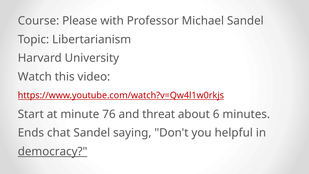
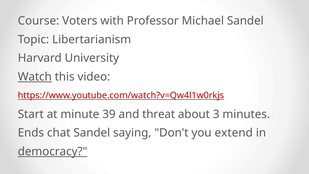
Please: Please -> Voters (80, 21)
Watch underline: none -> present (35, 77)
76: 76 -> 39 (109, 114)
6: 6 -> 3 (216, 114)
helpful: helpful -> extend (234, 133)
